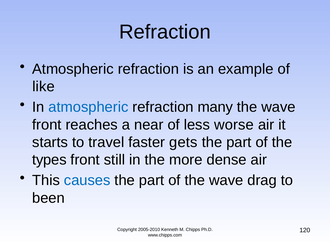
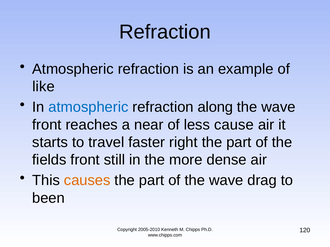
many: many -> along (215, 107)
worse: worse -> cause (234, 125)
gets: gets -> right (183, 143)
types: types -> fields (49, 160)
causes colour: blue -> orange (87, 181)
